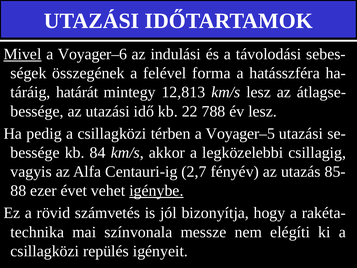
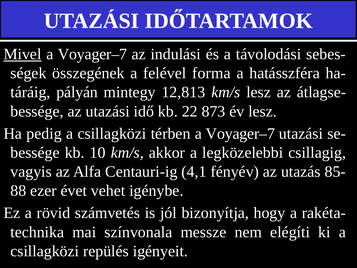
Voyager–6: Voyager–6 -> Voyager–7 (92, 54)
határát: határát -> pályán (77, 92)
788: 788 -> 873 (213, 111)
térben a Voyager–5: Voyager–5 -> Voyager–7 (240, 133)
84: 84 -> 10 (98, 152)
2,7: 2,7 -> 4,1 (194, 172)
igénybe underline: present -> none (156, 191)
